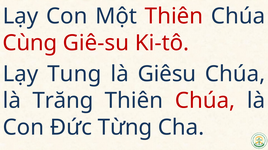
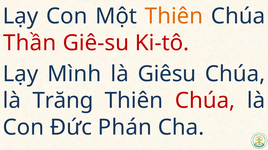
Thiên colour: red -> orange (174, 16)
Cùng: Cùng -> Thần (30, 43)
Tung: Tung -> Mình (74, 74)
Từng: Từng -> Phán (125, 128)
